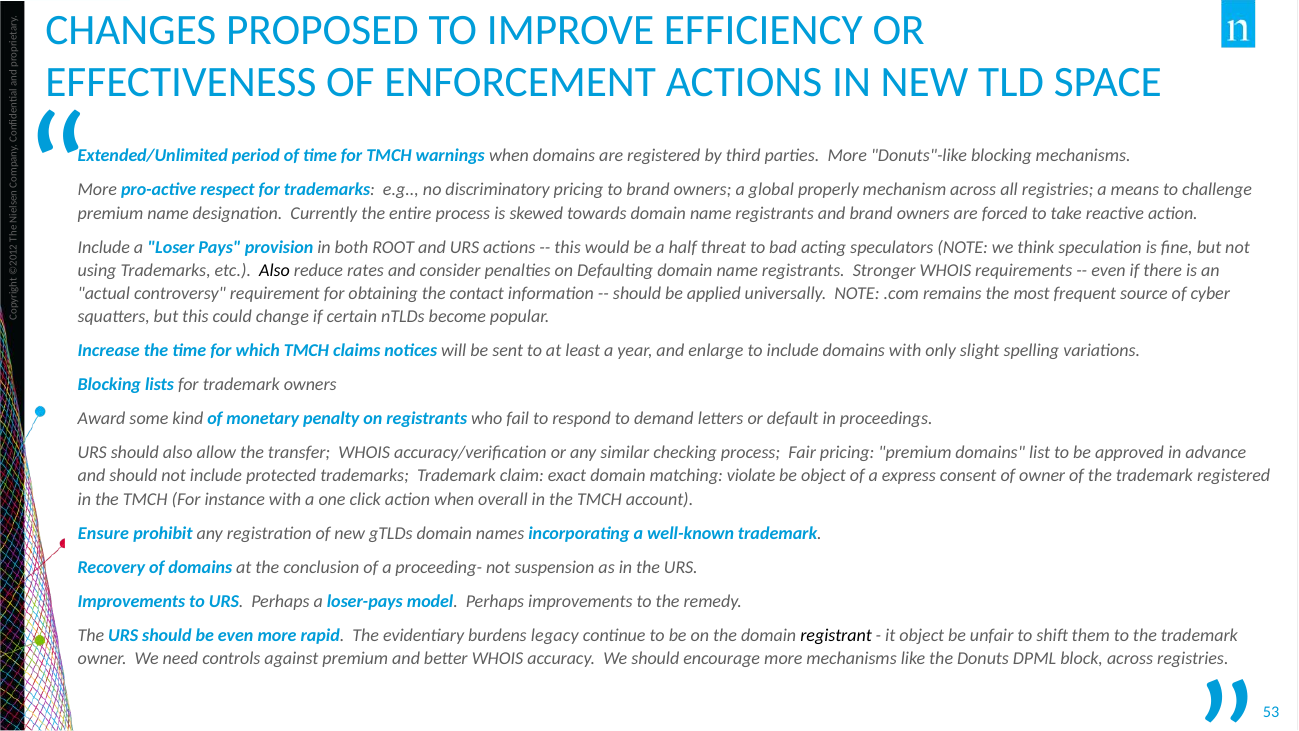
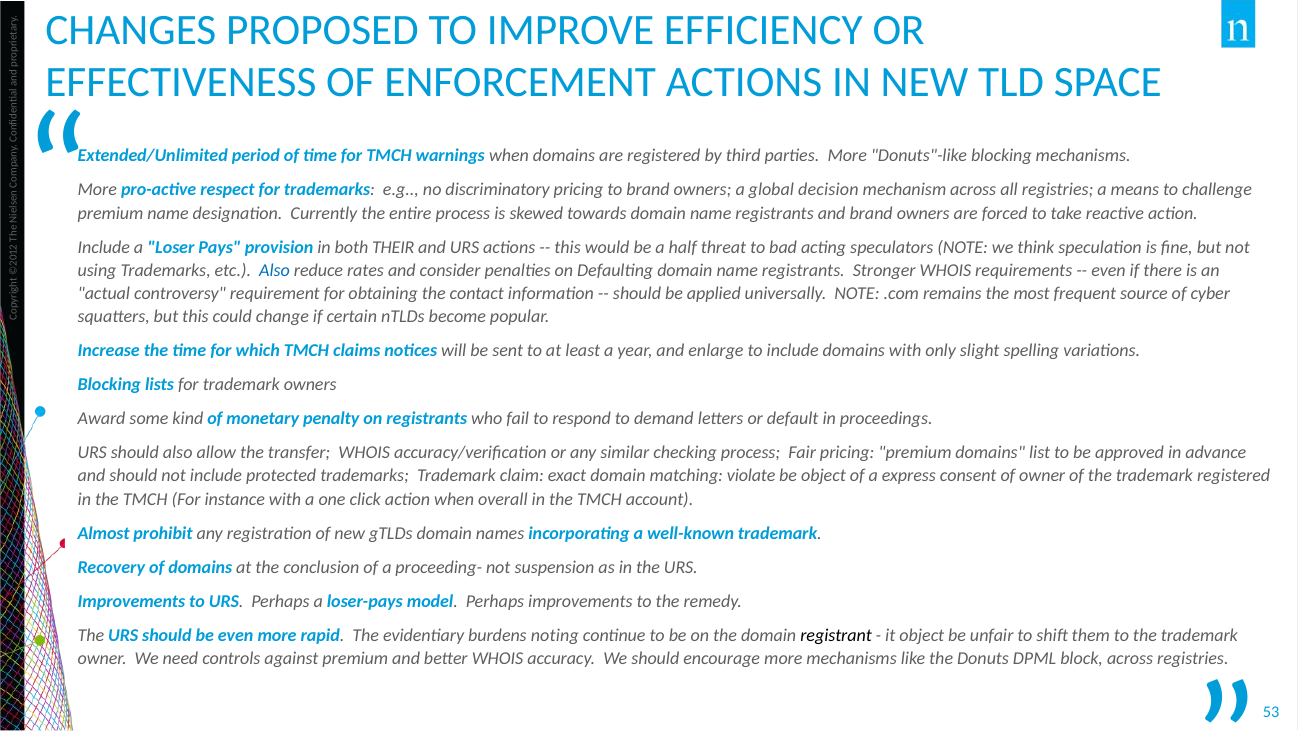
properly: properly -> decision (828, 190)
ROOT: ROOT -> THEIR (393, 247)
Also colour: black -> blue (275, 270)
Ensure: Ensure -> Almost (104, 533)
legacy: legacy -> noting (555, 635)
